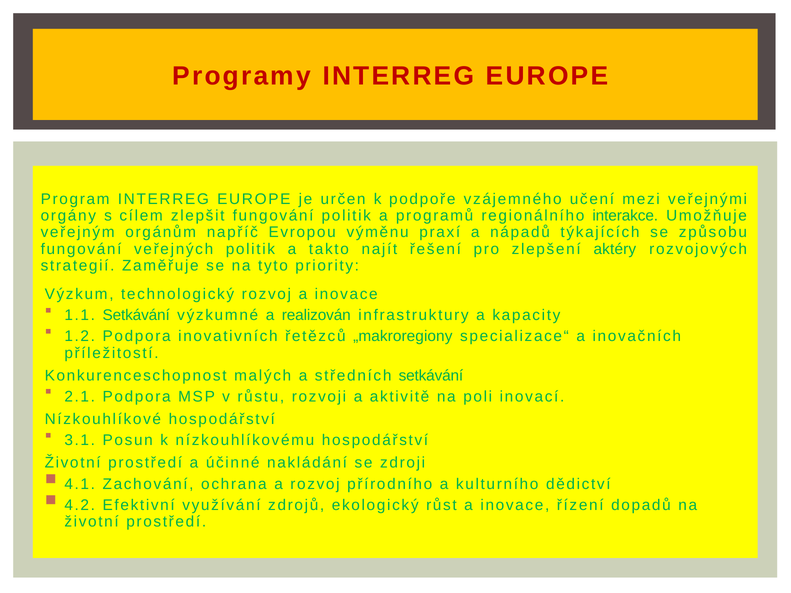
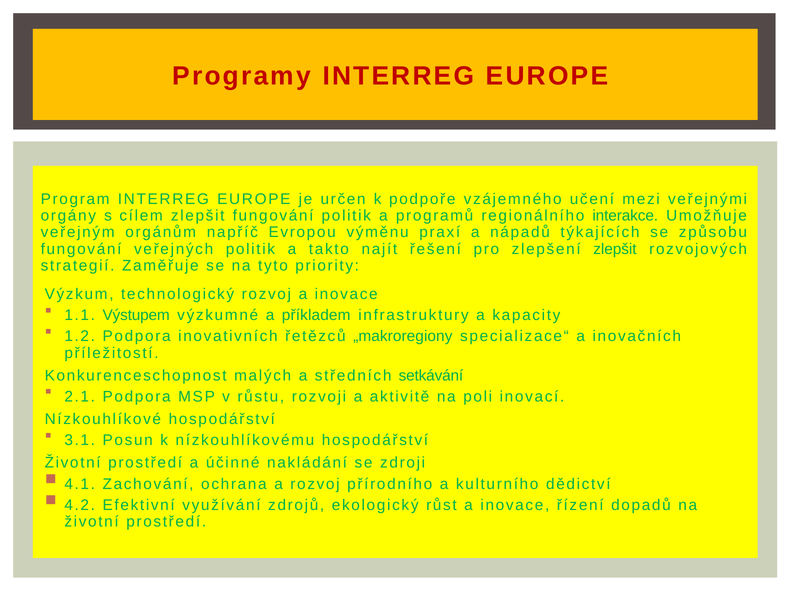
zlepšení aktéry: aktéry -> zlepšit (615, 249)
1.1 Setkávání: Setkávání -> Výstupem (136, 315)
realizován: realizován -> příkladem (316, 315)
